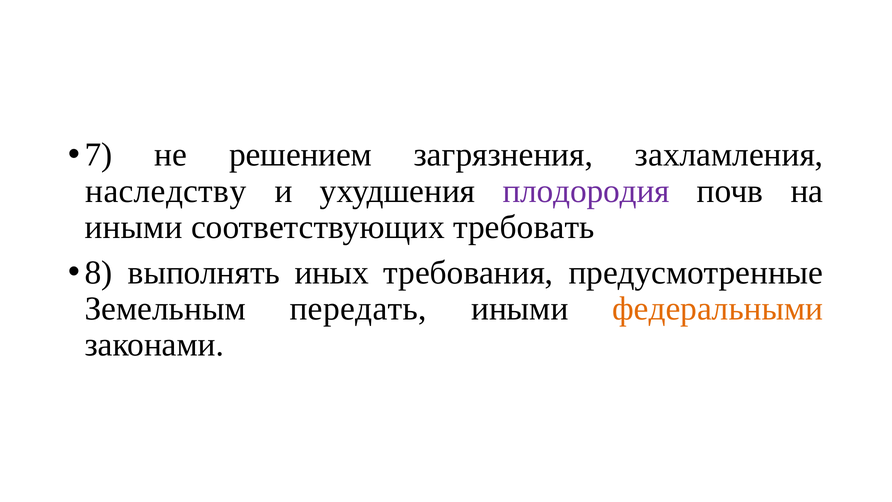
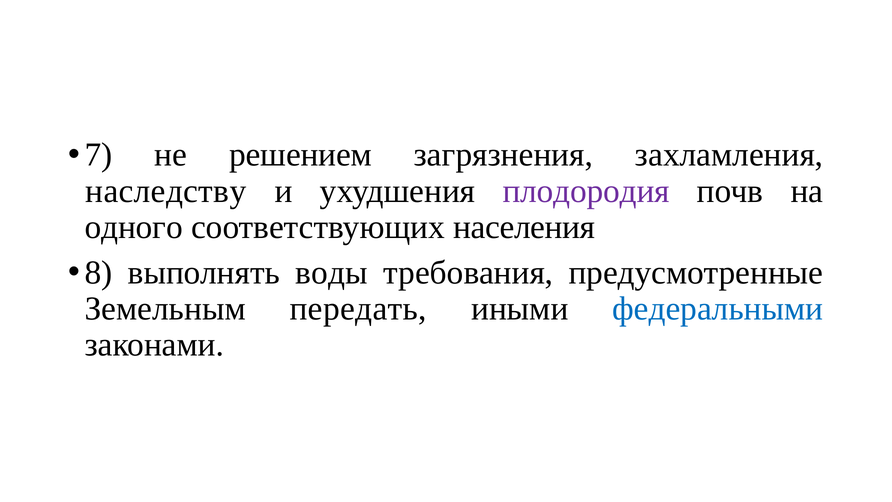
иными: иными -> одного (134, 227)
требовать: требовать -> населения (524, 227)
иных: иных -> воды (332, 272)
федеральными colour: orange -> blue (718, 309)
